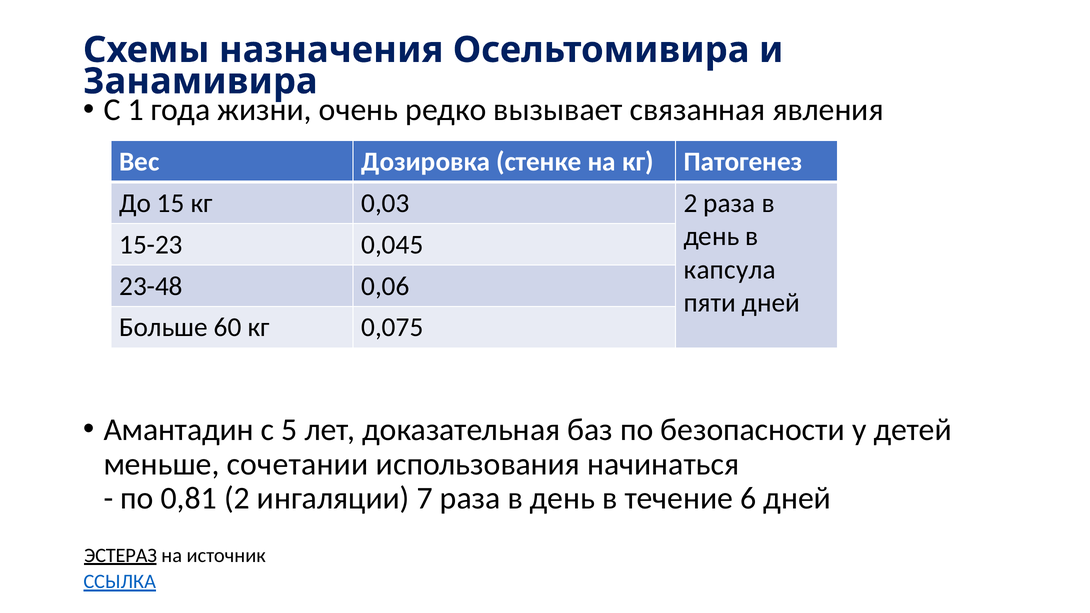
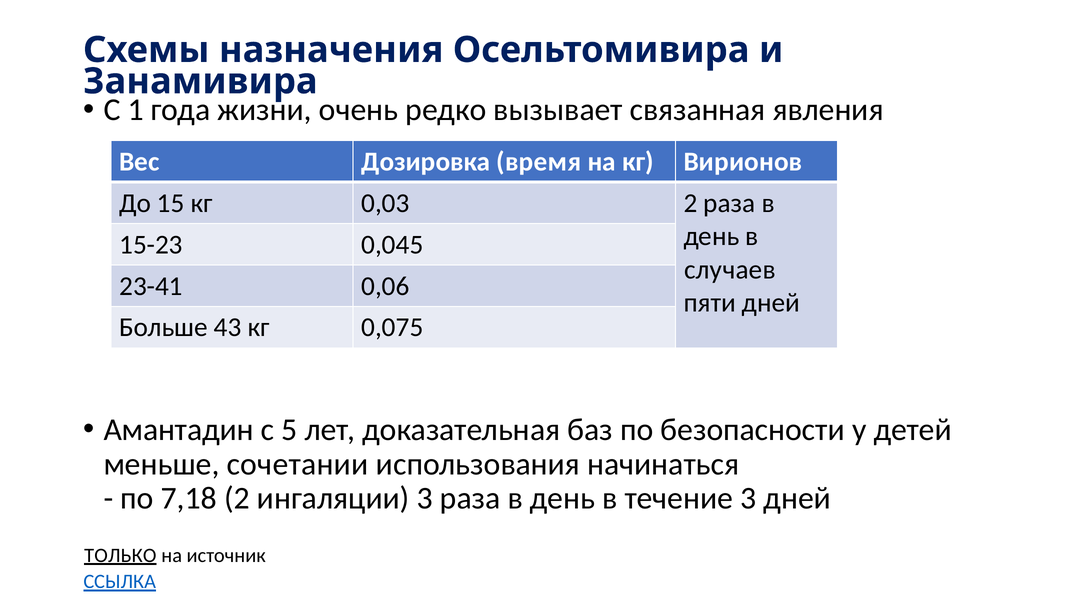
стенке: стенке -> время (539, 162)
Патогенез: Патогенез -> Вирионов (743, 162)
капсула: капсула -> случаев (730, 270)
23-48: 23-48 -> 23-41 (151, 286)
60: 60 -> 43 (228, 328)
0,81: 0,81 -> 7,18 (189, 498)
ингаляции 7: 7 -> 3 (425, 498)
течение 6: 6 -> 3 (748, 498)
ЭСТЕРАЗ: ЭСТЕРАЗ -> ТОЛЬКО (120, 555)
